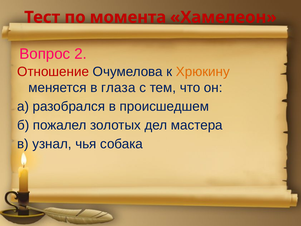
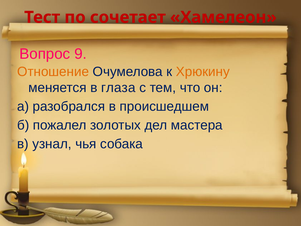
момента: момента -> сочетает (128, 17)
2: 2 -> 9 (81, 54)
Отношение colour: red -> orange (53, 72)
